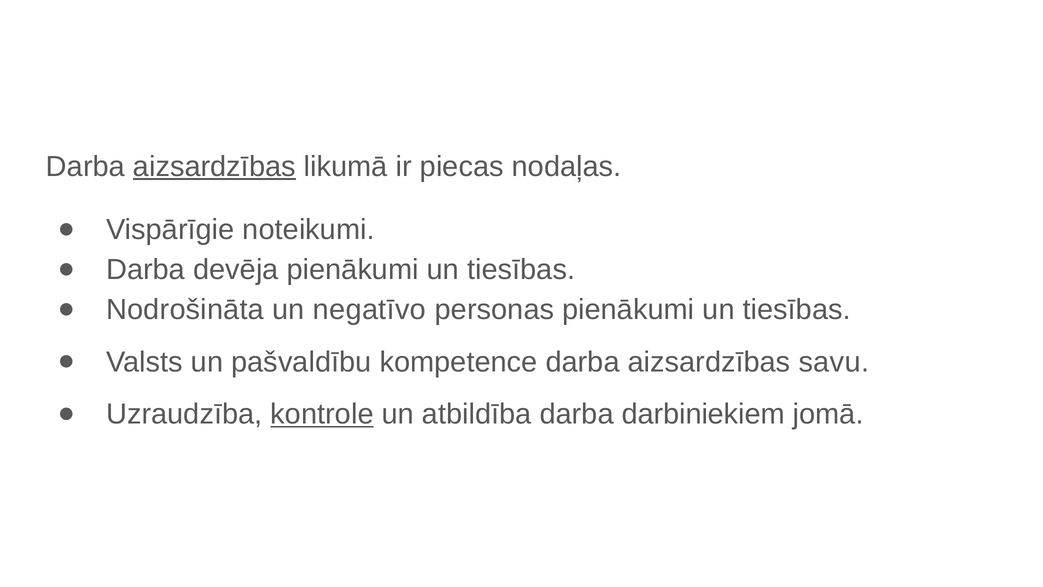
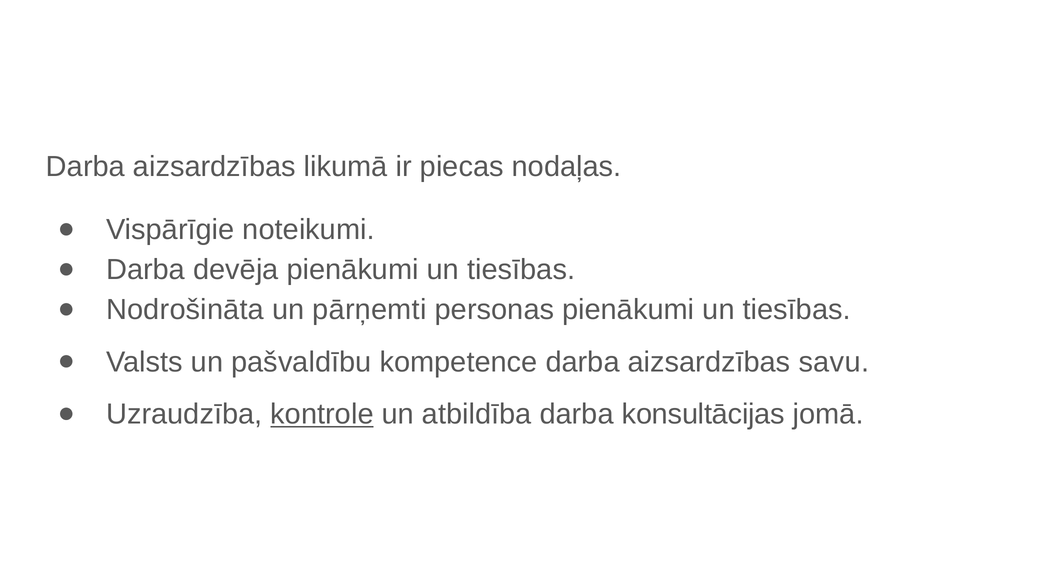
aizsardzības underline: present -> none (214, 167)
negatīvo: negatīvo -> pārņemti (369, 310)
darbiniekiem: darbiniekiem -> konsultācijas (703, 414)
